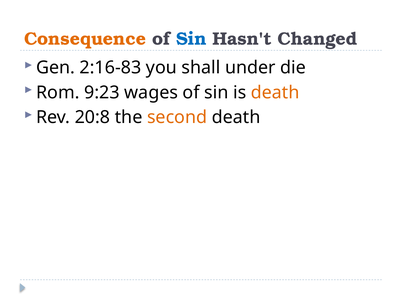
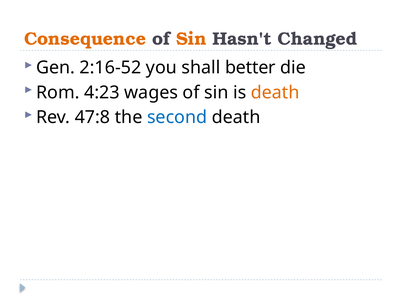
Sin colour: blue -> orange (191, 39)
2:16-83: 2:16-83 -> 2:16-52 (110, 68)
under: under -> better (250, 68)
9:23: 9:23 -> 4:23 (102, 92)
20:8: 20:8 -> 47:8 (92, 117)
second colour: orange -> blue (177, 117)
